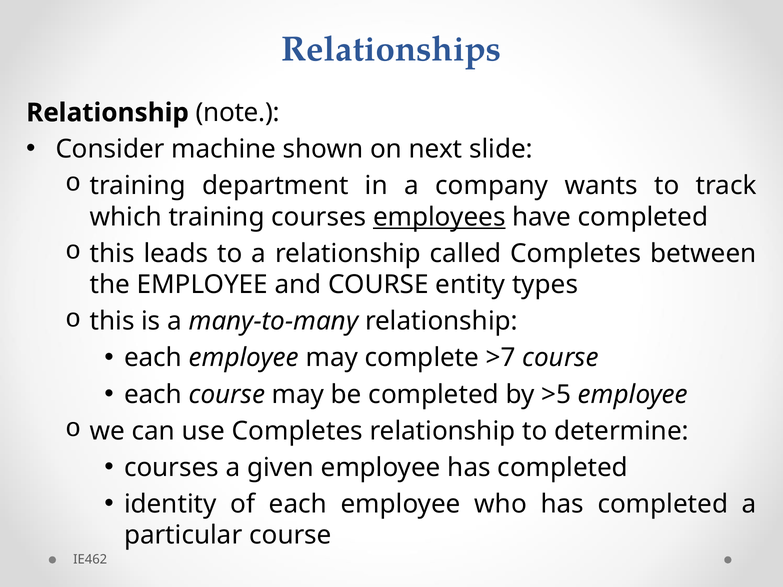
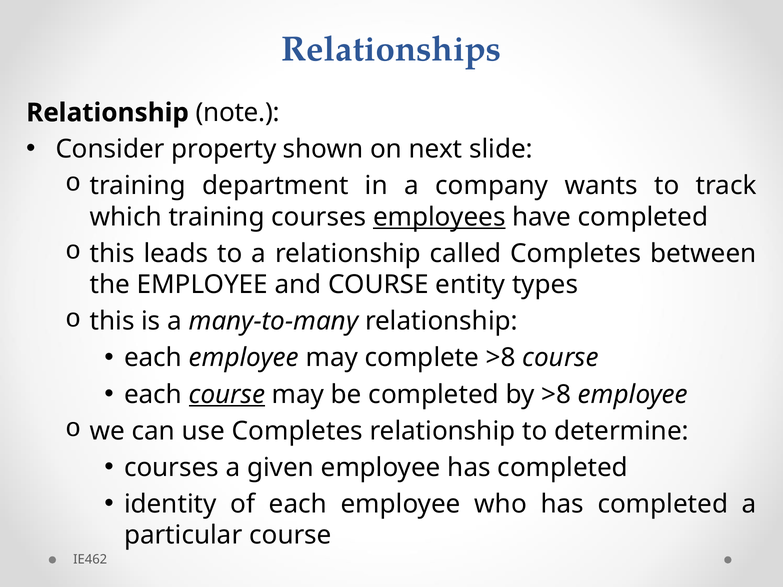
machine: machine -> property (224, 149)
complete >7: >7 -> >8 (501, 358)
course underline: none -> present (227, 395)
by >5: >5 -> >8 (556, 395)
